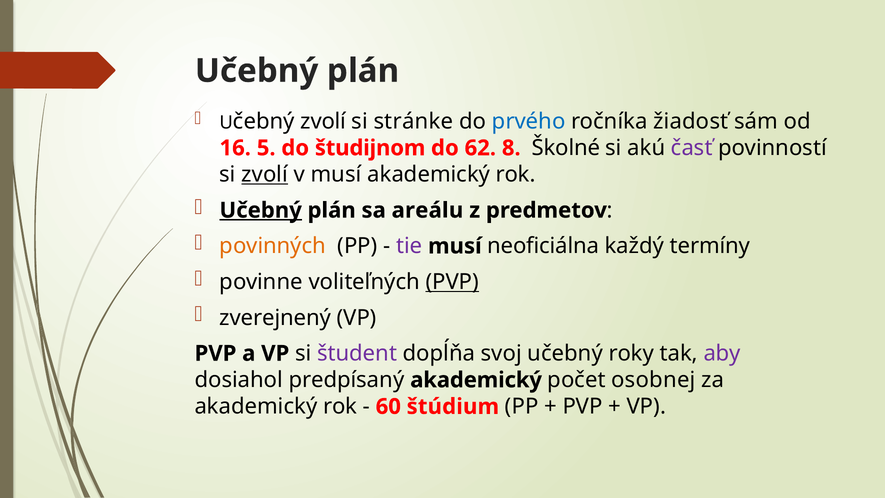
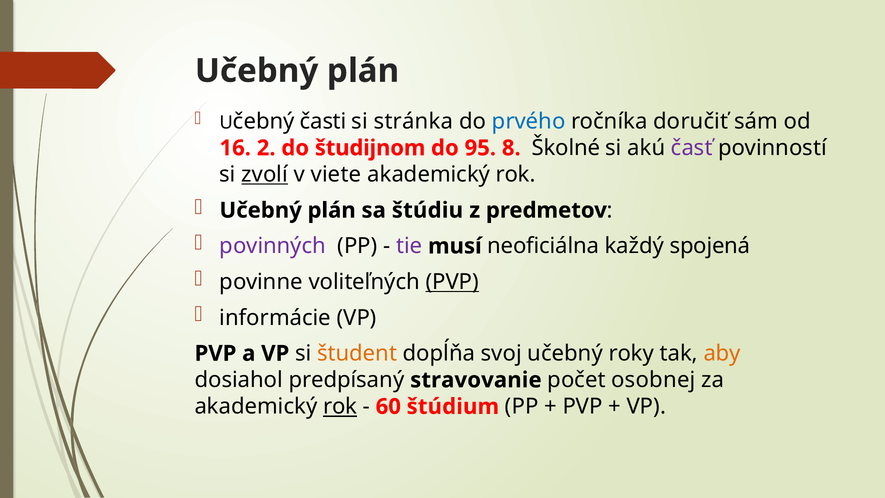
zvolí: zvolí -> časti (323, 121)
stránke: stránke -> stránka (413, 121)
žiadosť: žiadosť -> doručiť (691, 121)
5: 5 -> 2 (266, 148)
62: 62 -> 95 (480, 148)
v musí: musí -> viete (336, 174)
Učebný underline: present -> none (261, 210)
areálu: areálu -> štúdiu (427, 210)
povinných colour: orange -> purple (273, 246)
termíny: termíny -> spojená (710, 246)
zverejnený: zverejnený -> informácie (275, 318)
študent colour: purple -> orange (357, 353)
aby colour: purple -> orange (722, 353)
predpísaný akademický: akademický -> stravovanie (476, 380)
rok underline: none -> present (340, 406)
